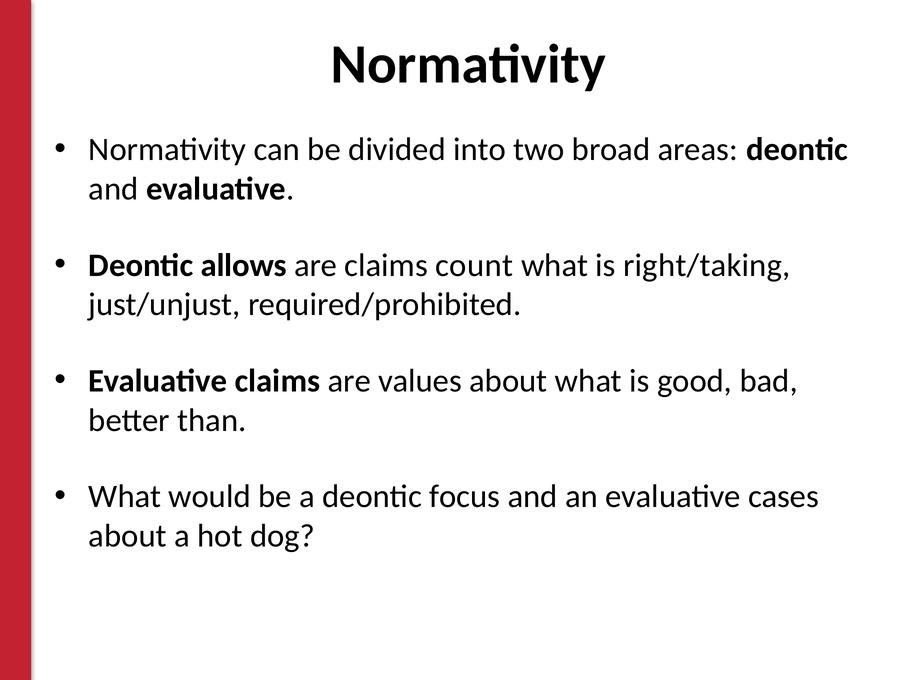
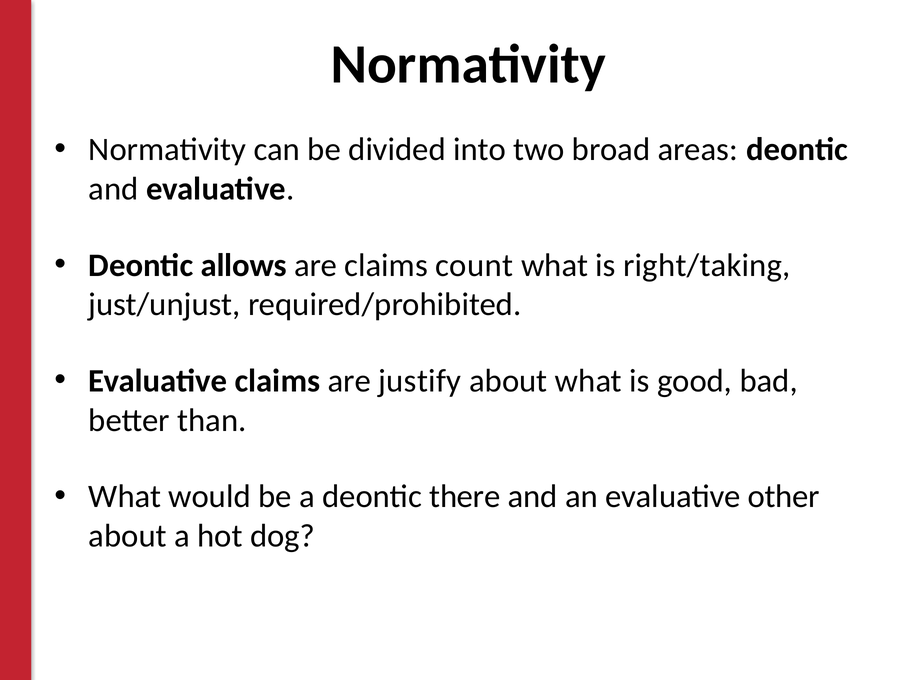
values: values -> justify (420, 381)
focus: focus -> there (465, 497)
cases: cases -> other (784, 497)
